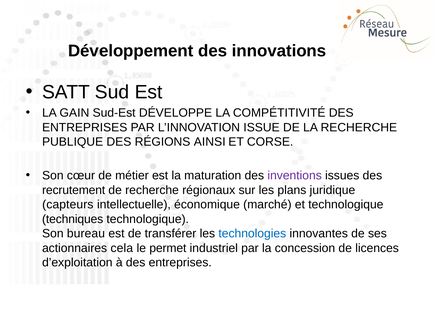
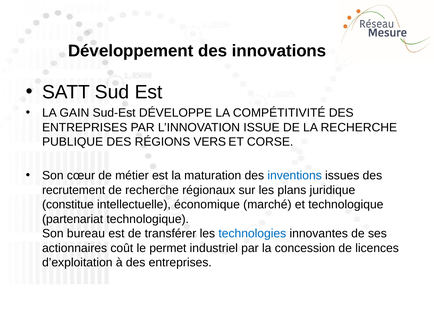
AINSI: AINSI -> VERS (210, 142)
inventions colour: purple -> blue (295, 175)
capteurs: capteurs -> constitue (68, 204)
techniques: techniques -> partenariat (73, 219)
cela: cela -> coût (122, 248)
